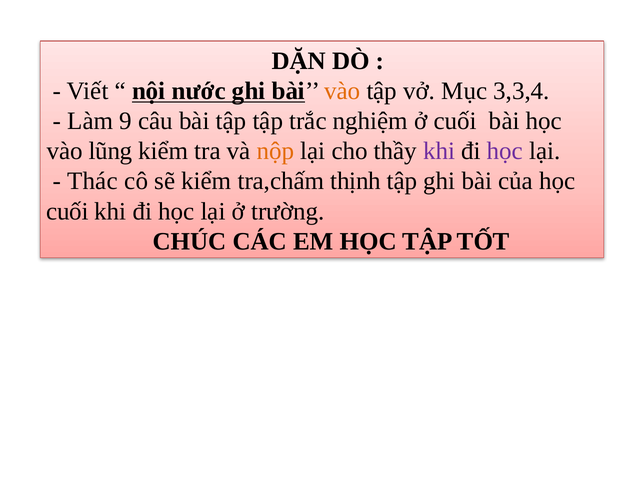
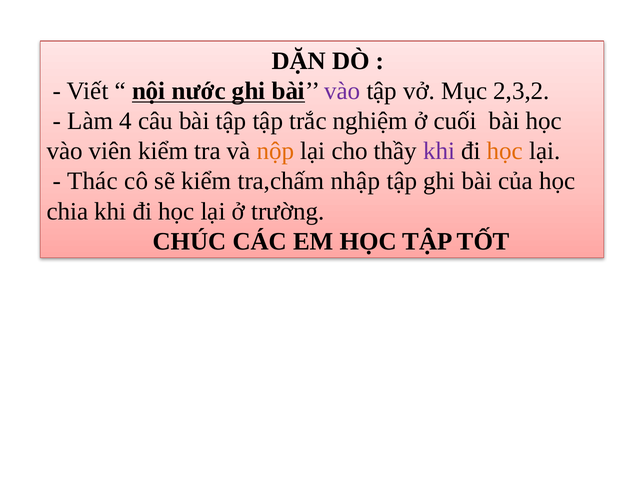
vào colour: orange -> purple (342, 91)
3,3,4: 3,3,4 -> 2,3,2 (522, 91)
9: 9 -> 4 (126, 121)
lũng: lũng -> viên (110, 151)
học colour: purple -> orange (505, 151)
thịnh: thịnh -> nhập (355, 181)
cuối: cuối -> chia (67, 211)
